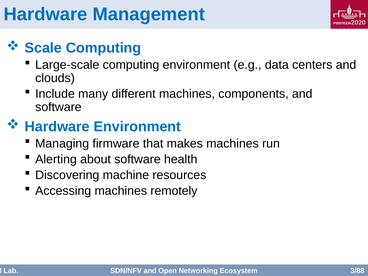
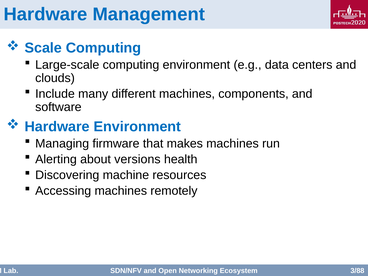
about software: software -> versions (137, 159)
